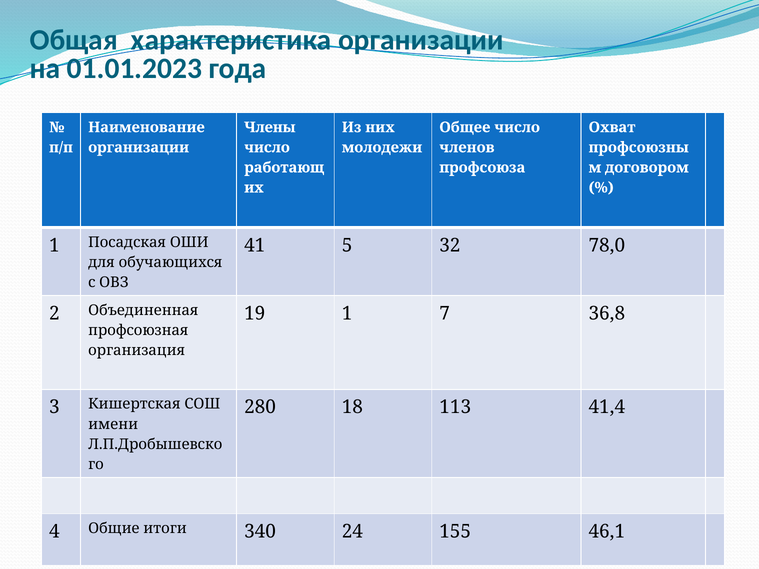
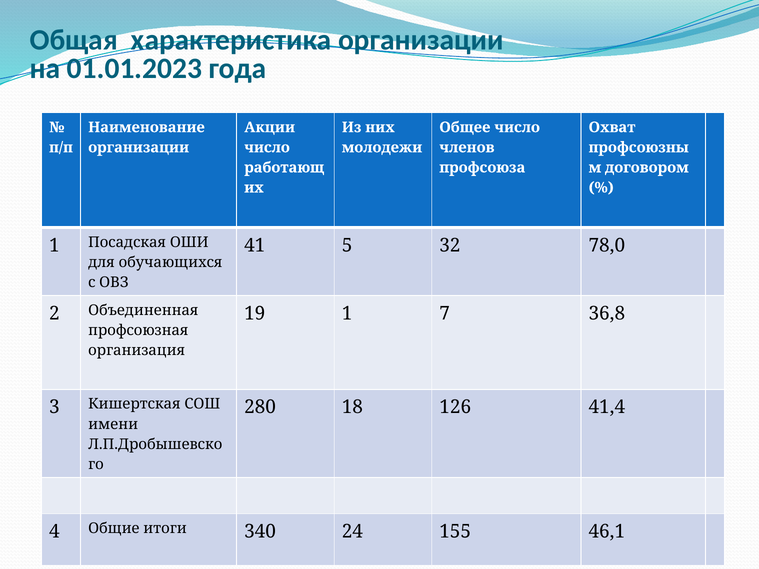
Члены: Члены -> Акции (270, 127)
113: 113 -> 126 (455, 407)
